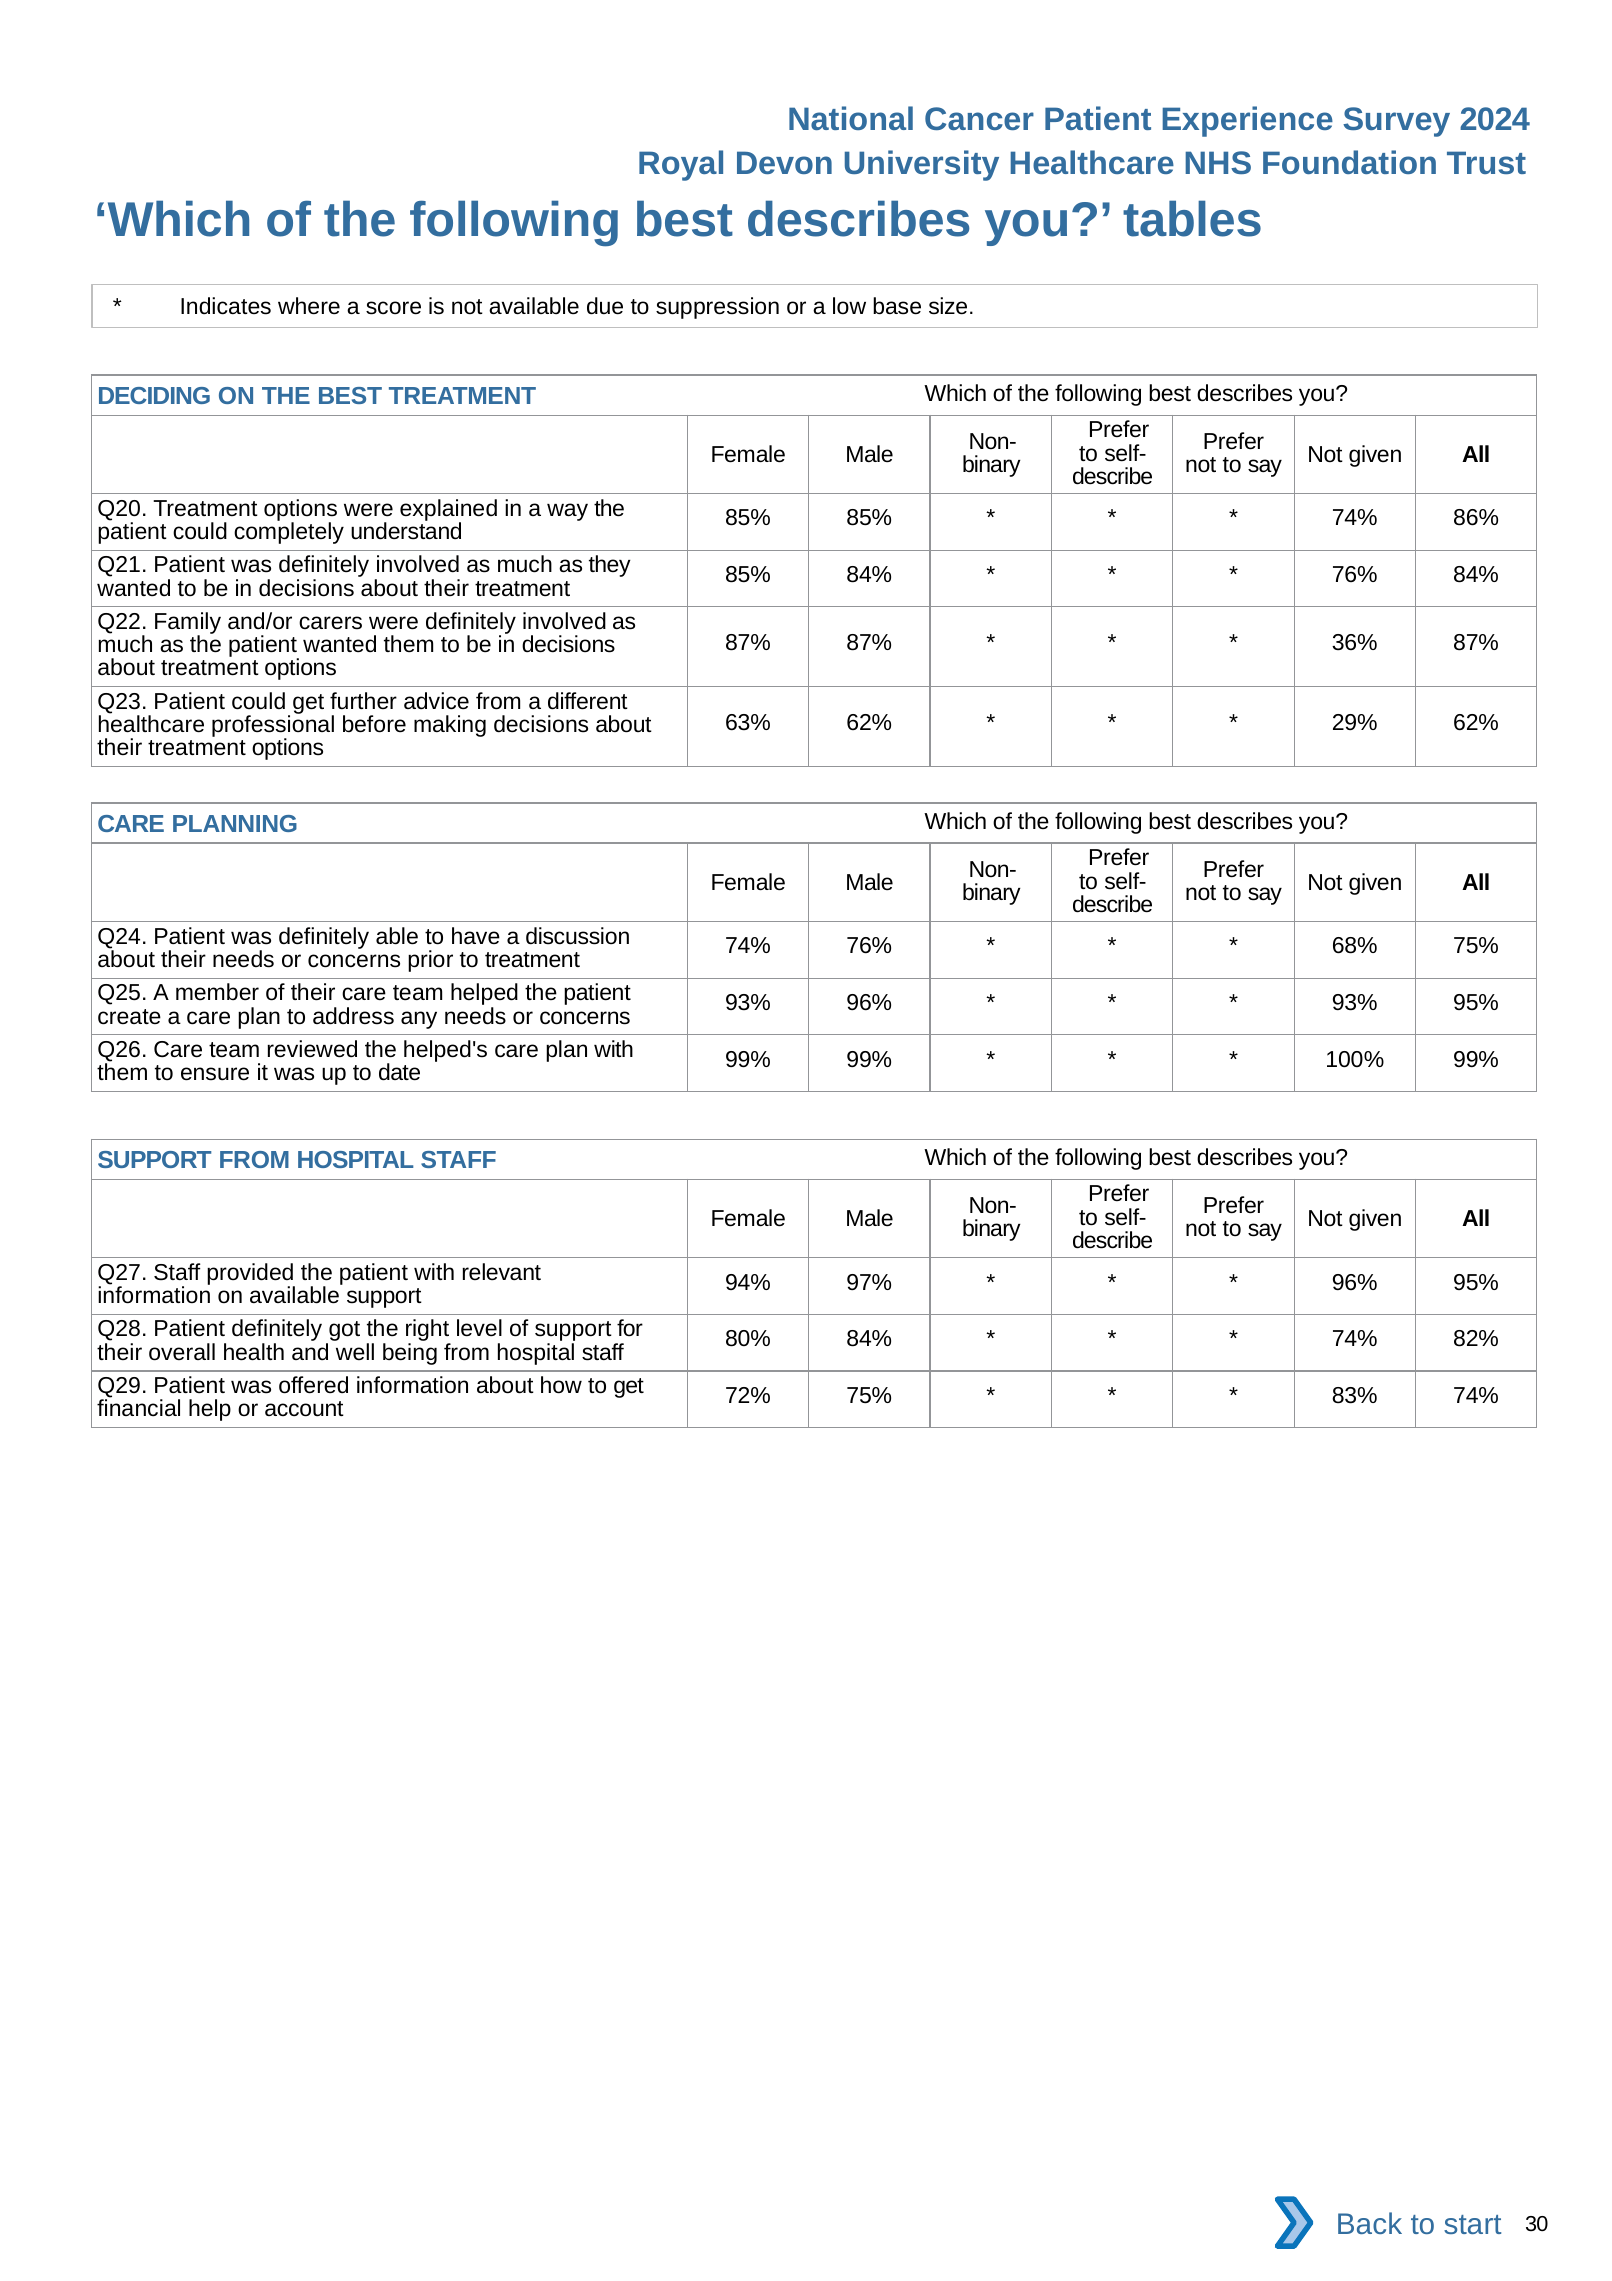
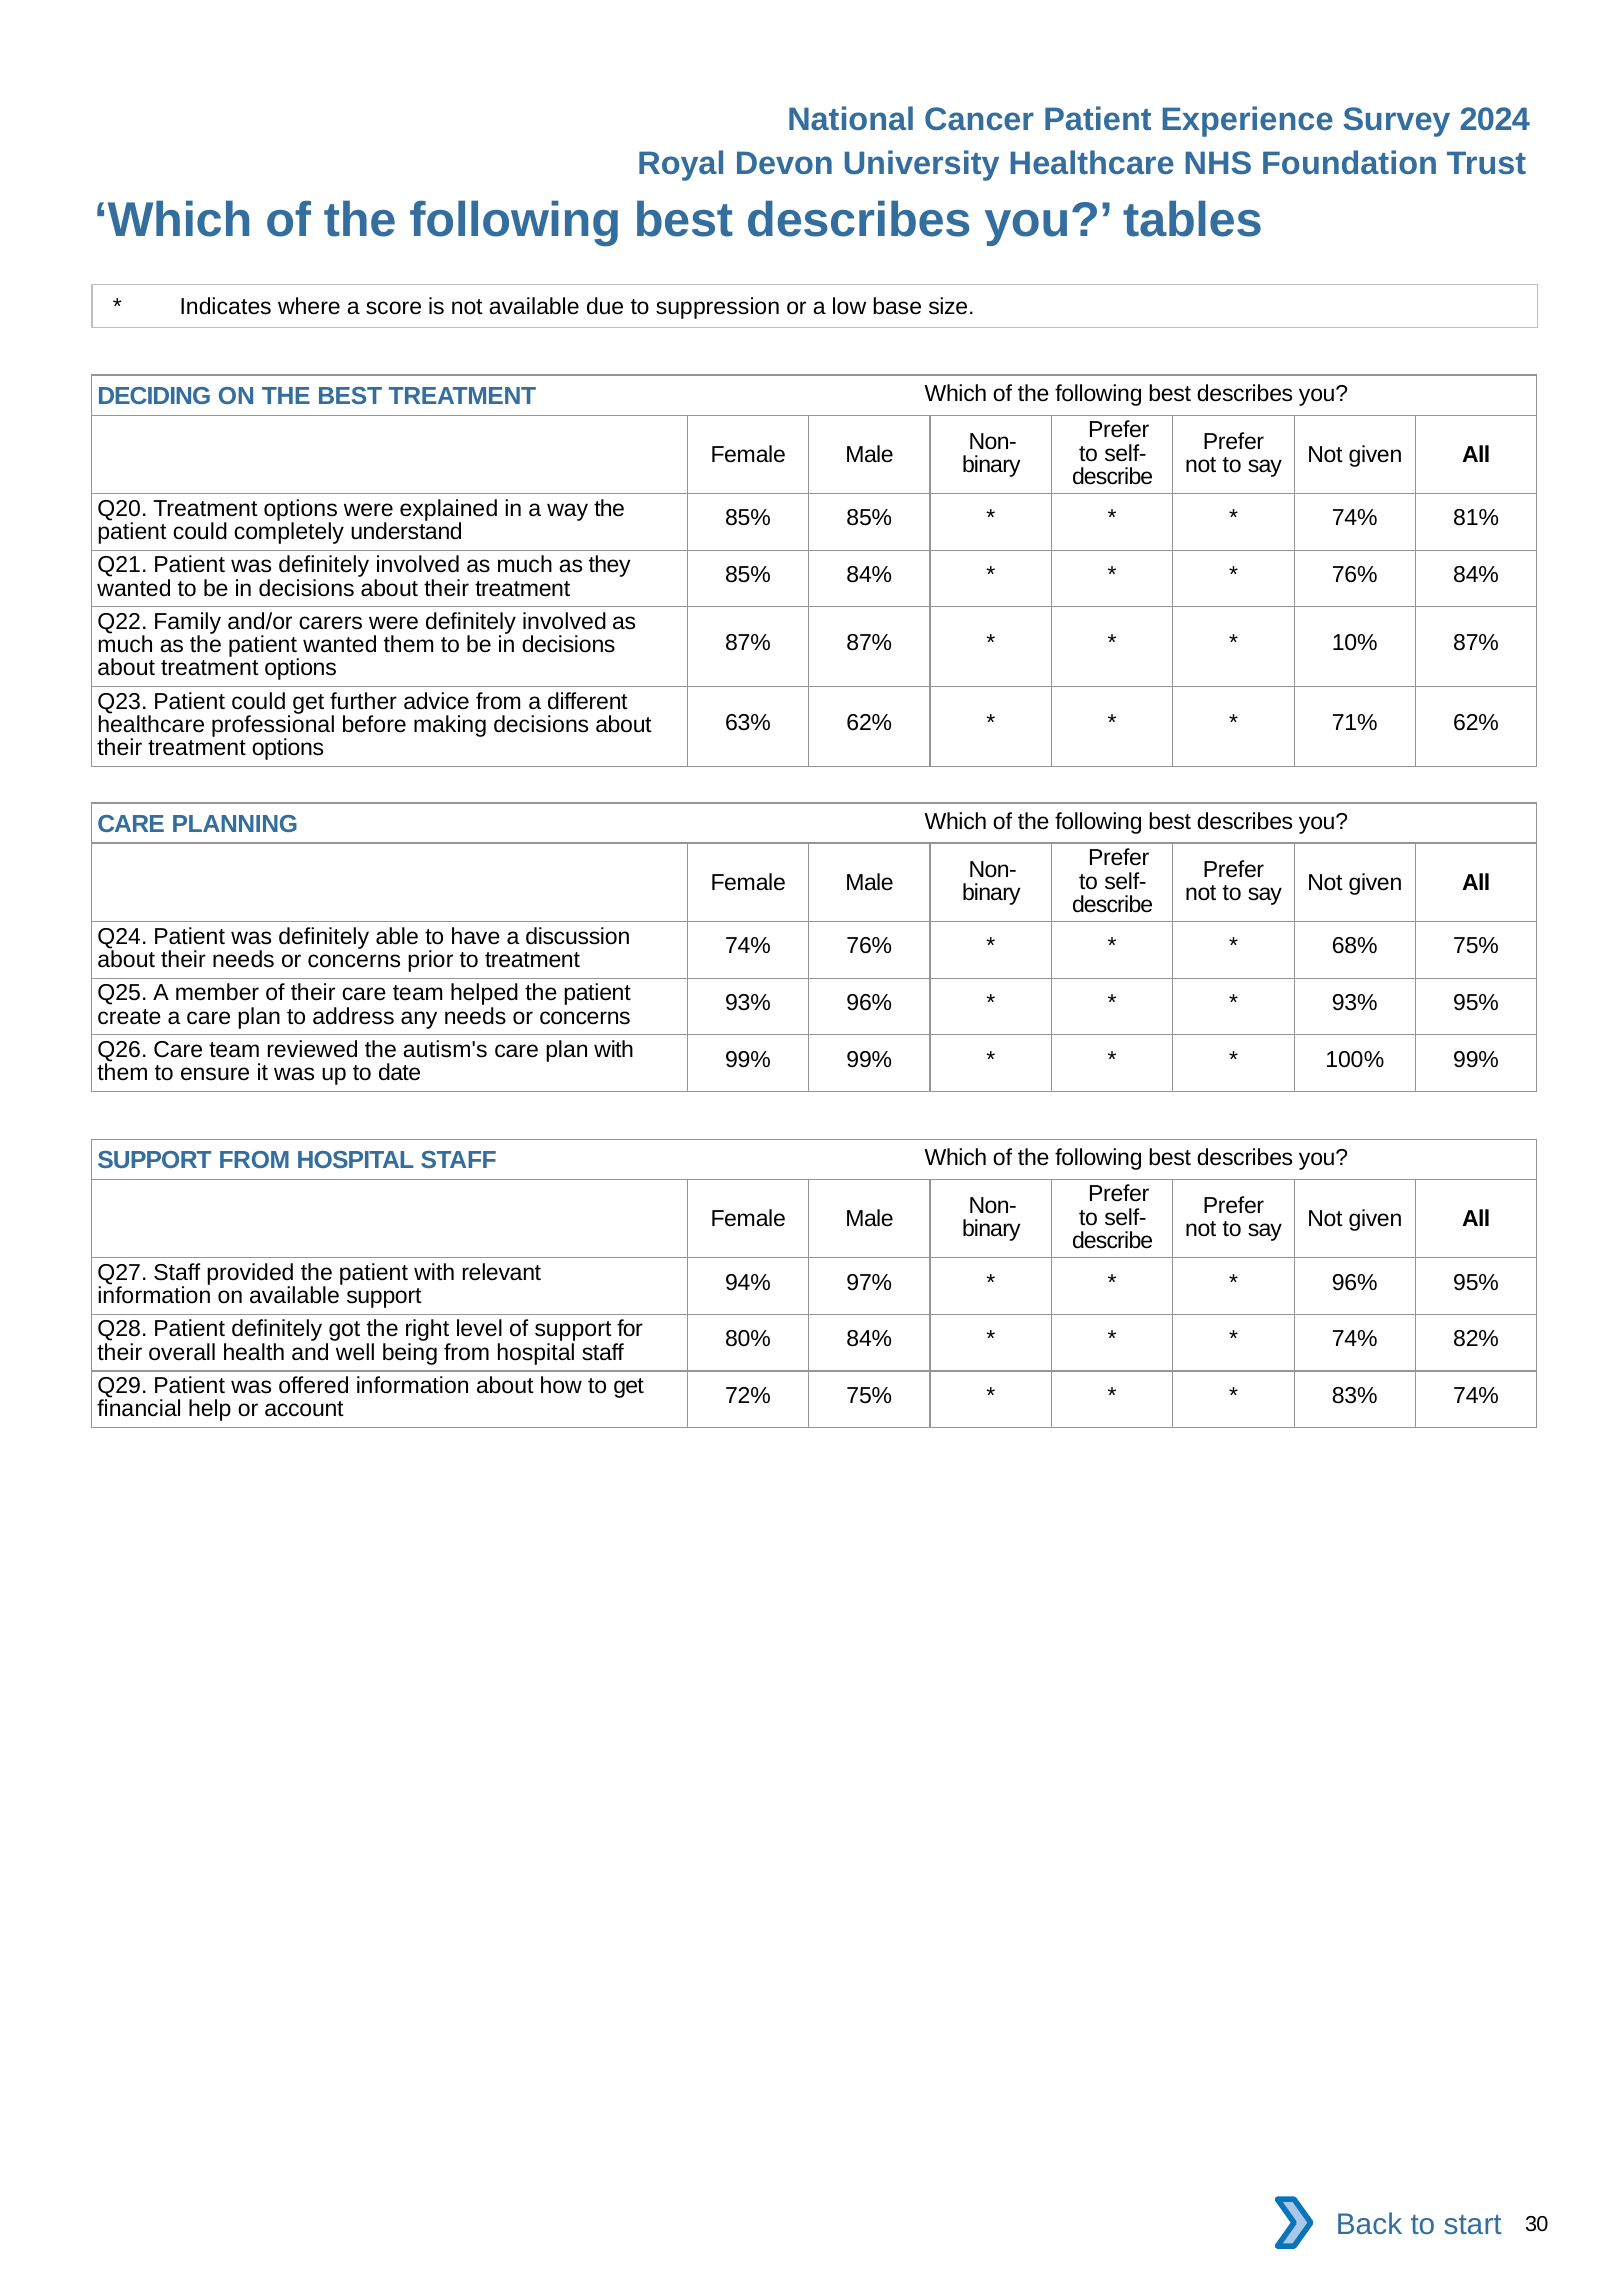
86%: 86% -> 81% (1476, 518)
36%: 36% -> 10% (1355, 643)
29%: 29% -> 71% (1355, 723)
helped's: helped's -> autism's (445, 1050)
